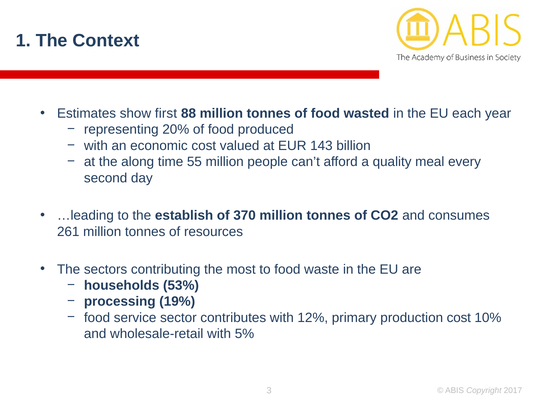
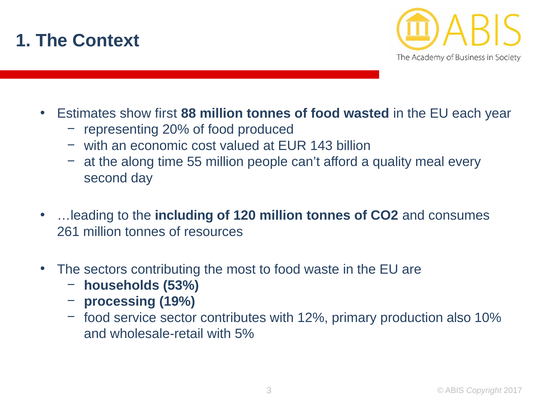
establish: establish -> including (184, 216)
370: 370 -> 120 (245, 216)
production cost: cost -> also (459, 318)
